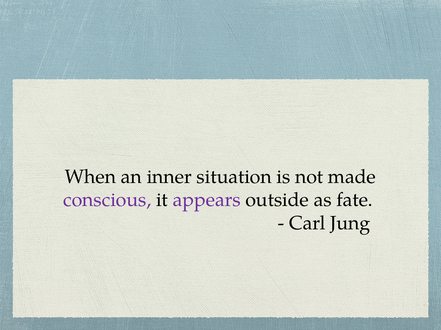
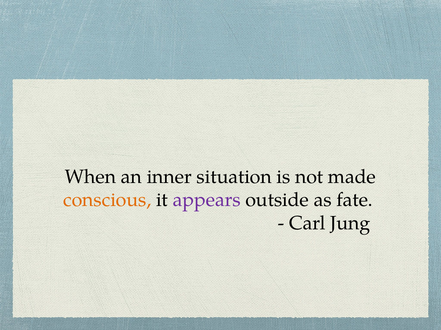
conscious colour: purple -> orange (107, 200)
